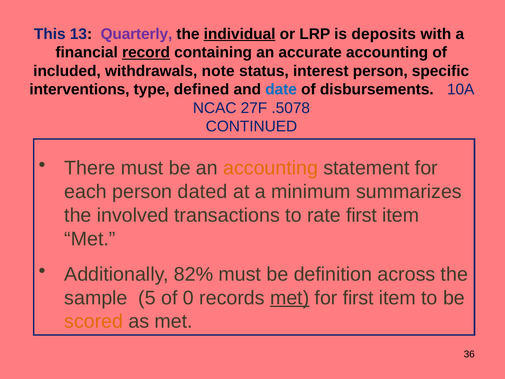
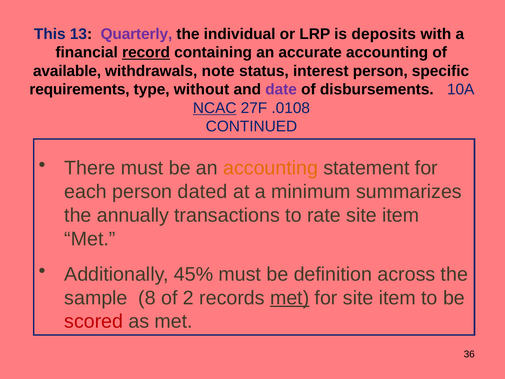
individual underline: present -> none (240, 34)
included: included -> available (67, 71)
interventions: interventions -> requirements (79, 89)
defined: defined -> without (202, 89)
date colour: blue -> purple (281, 89)
NCAC underline: none -> present (215, 108)
.5078: .5078 -> .0108 (291, 108)
involved: involved -> annually (133, 215)
rate first: first -> site (361, 215)
82%: 82% -> 45% (194, 274)
5: 5 -> 8 (147, 298)
0: 0 -> 2 (188, 298)
for first: first -> site (358, 298)
scored colour: orange -> red (94, 321)
